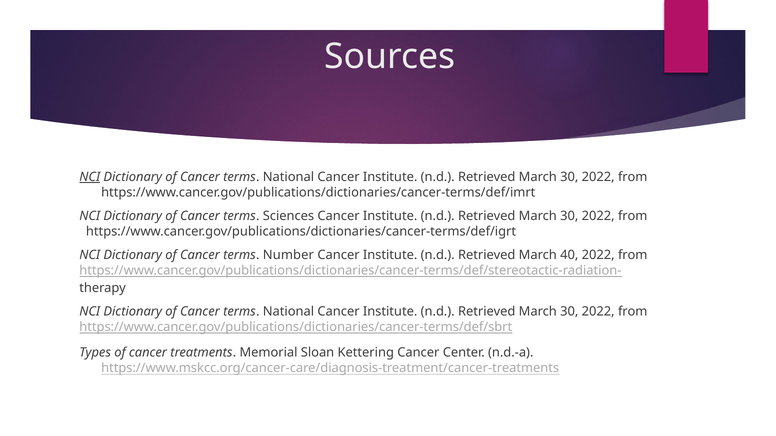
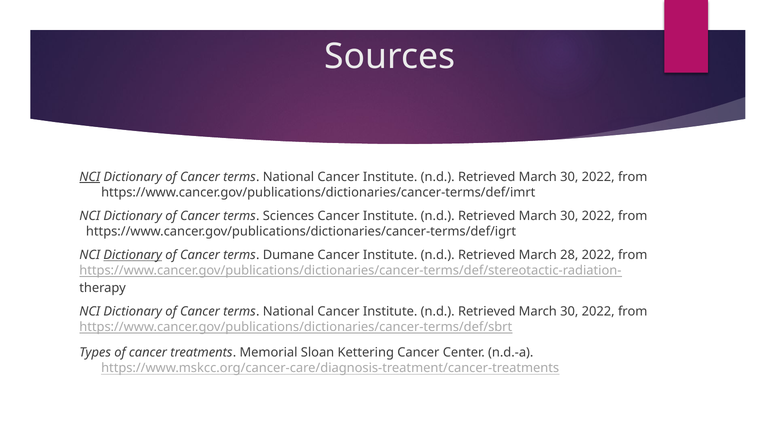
Dictionary underline: none -> present (133, 255)
Number: Number -> Dumane (289, 255)
40: 40 -> 28 (569, 255)
